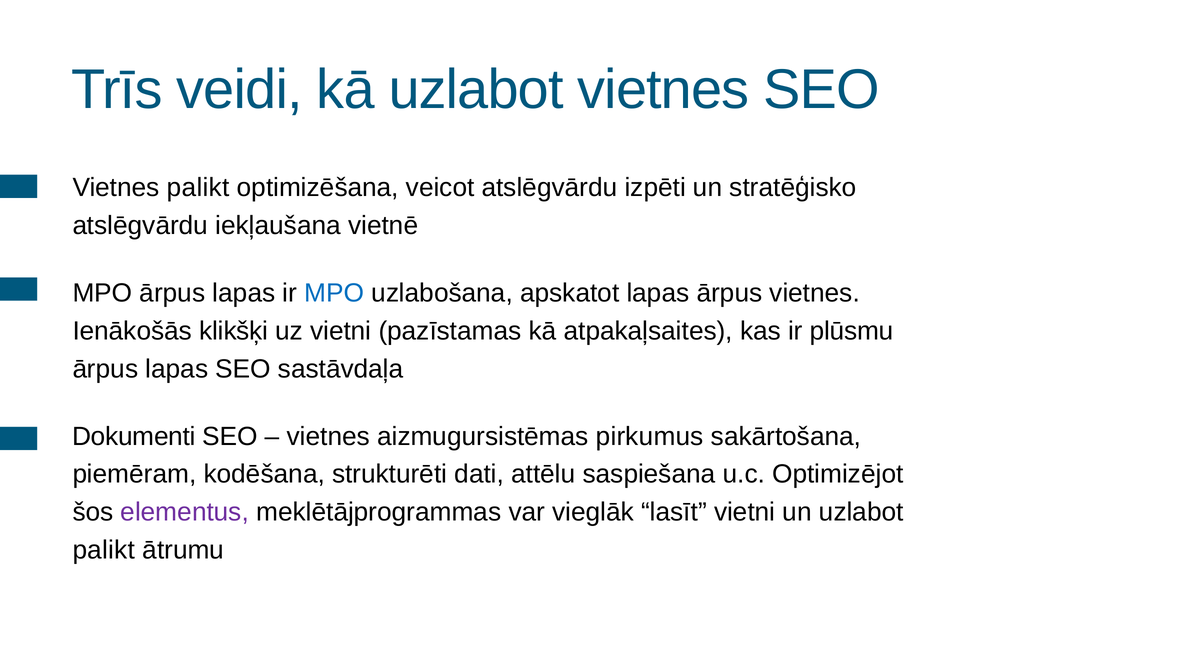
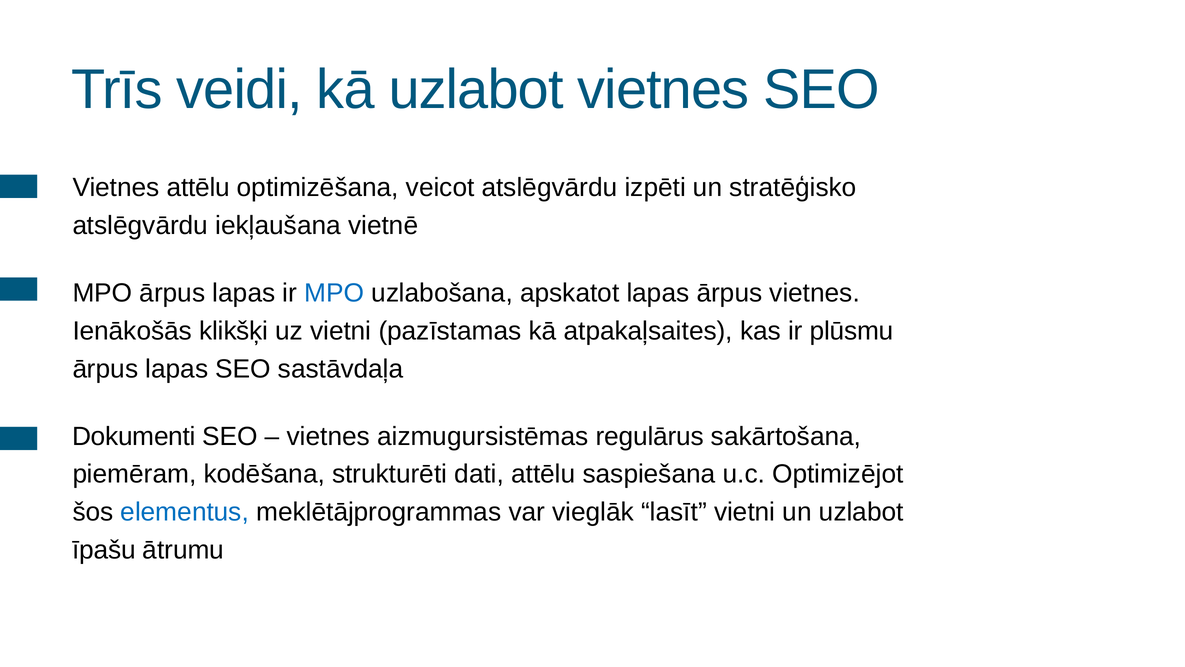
Vietnes palikt: palikt -> attēlu (198, 187)
pirkumus: pirkumus -> regulārus (650, 436)
elementus colour: purple -> blue (185, 512)
palikt: palikt -> īpašu (104, 550)
